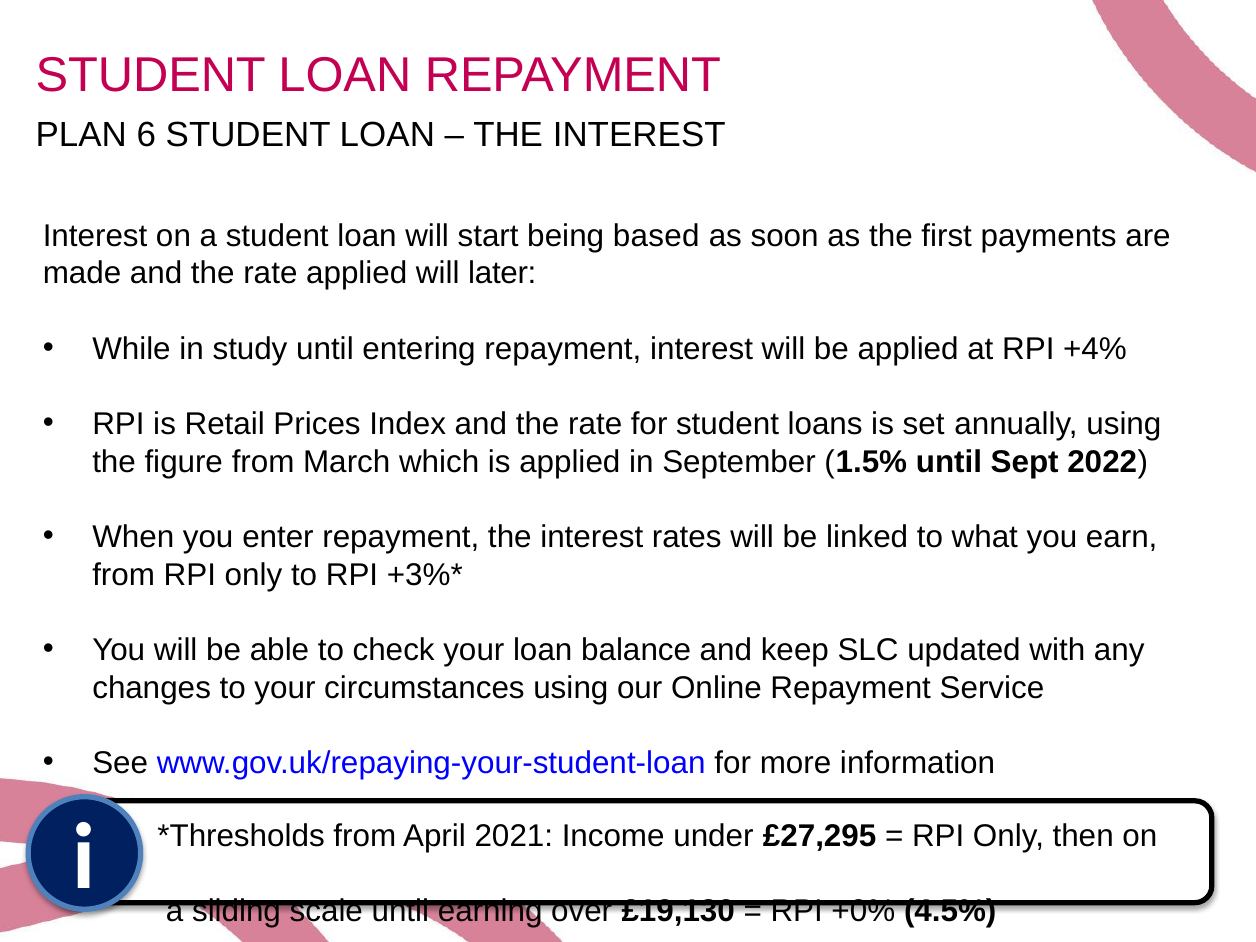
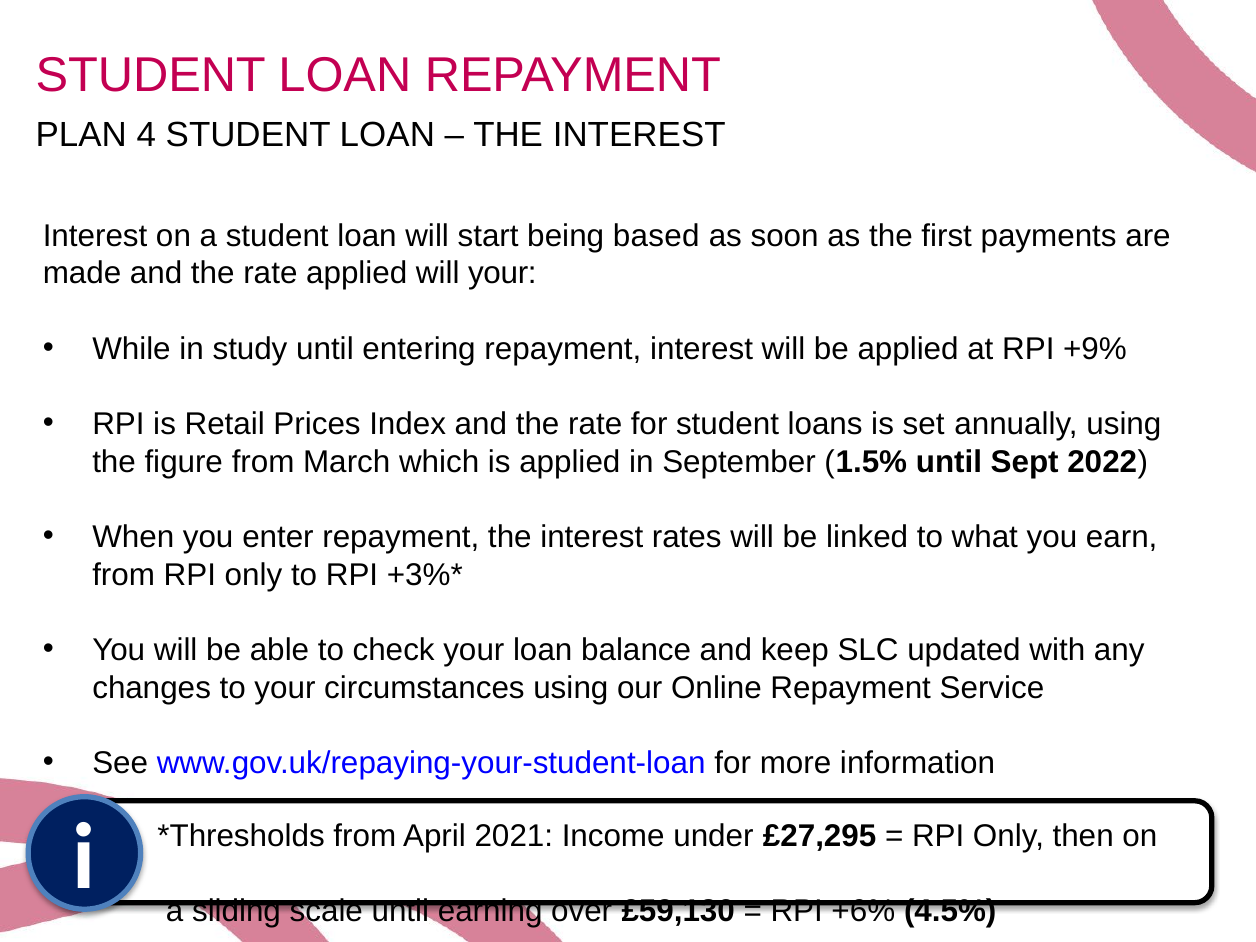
6: 6 -> 4 (146, 135)
will later: later -> your (502, 273)
+4%: +4% -> +9% (1095, 349)
£19,130: £19,130 -> £59,130 (678, 911)
+0%: +0% -> +6% (863, 911)
